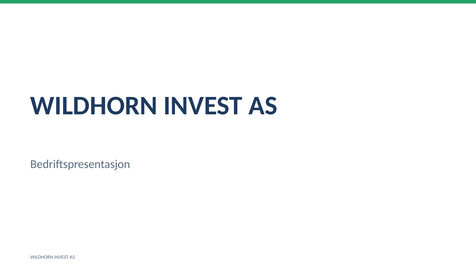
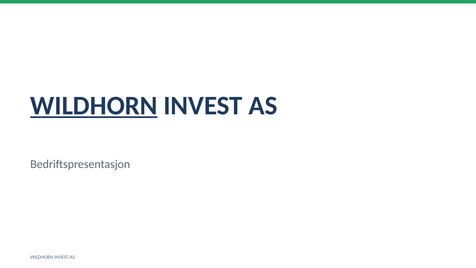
WILDHORN underline: none -> present (94, 106)
